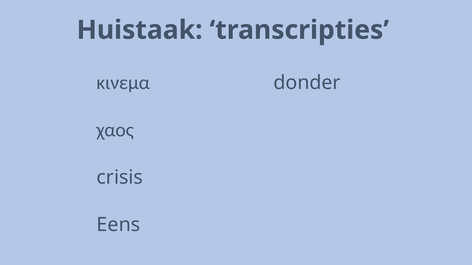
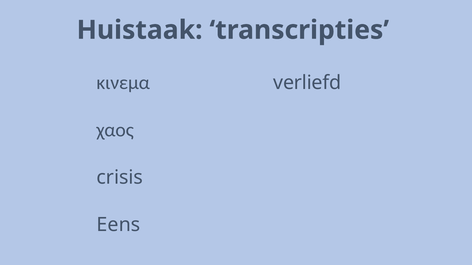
donder: donder -> verliefd (307, 83)
